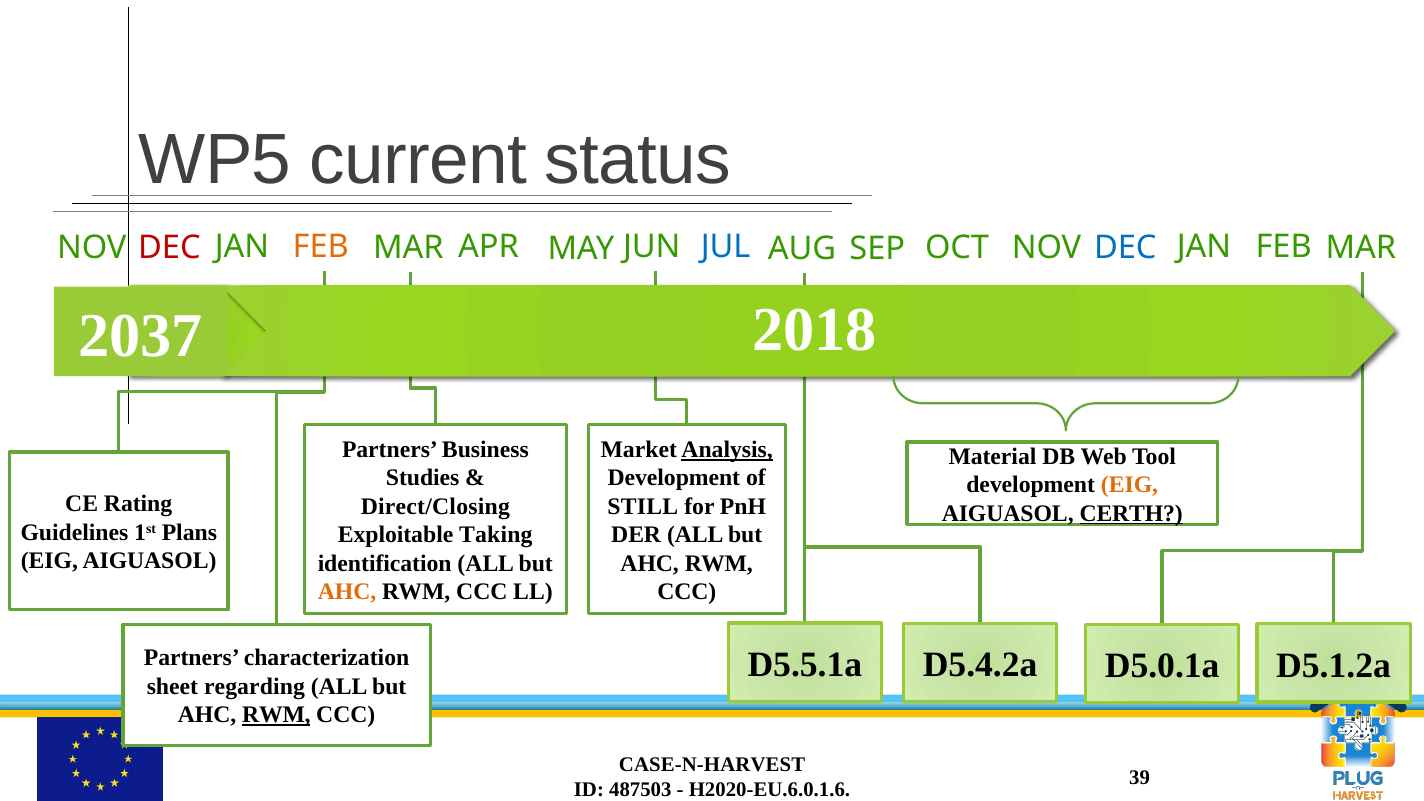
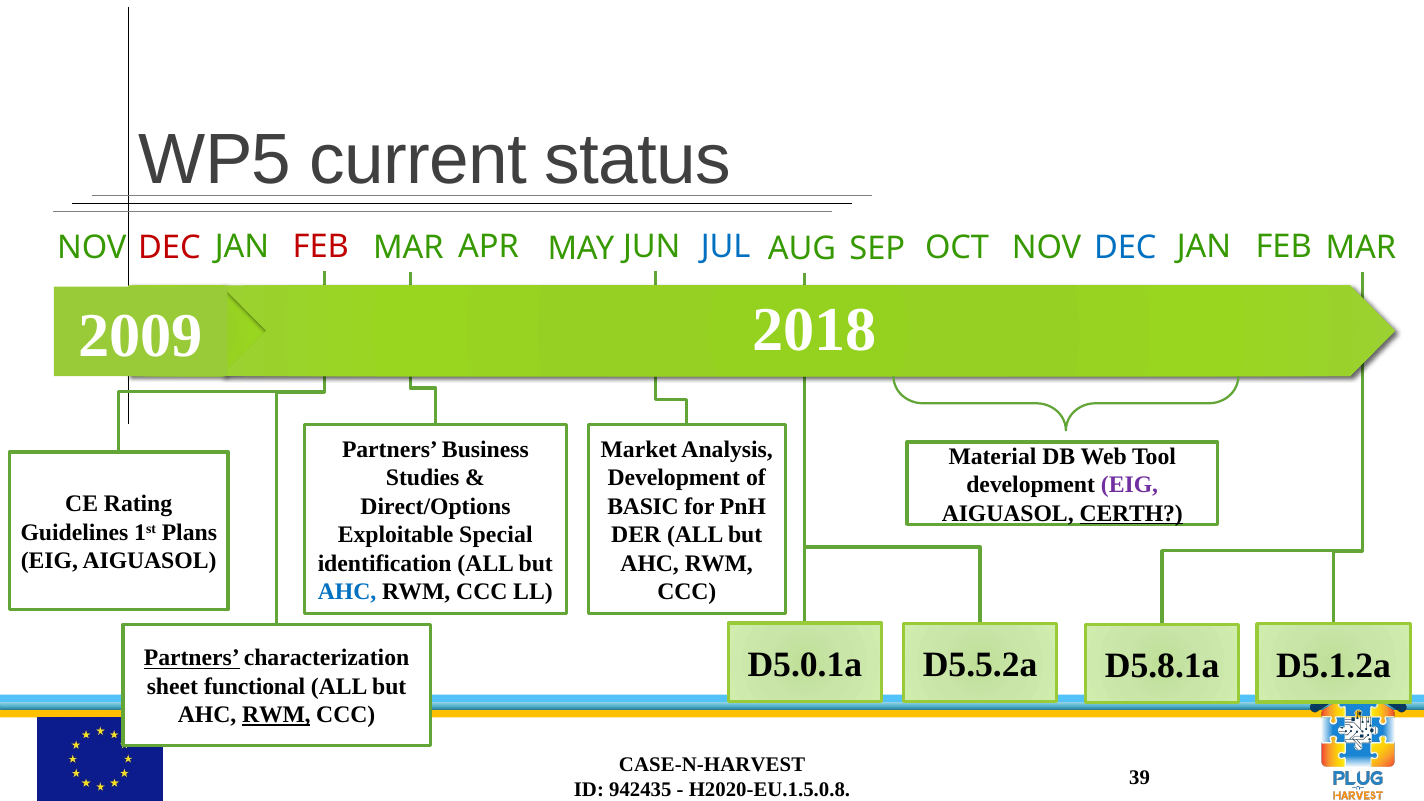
FEB colour: orange -> red (321, 247)
2037: 2037 -> 2009 (141, 336)
Analysis underline: present -> none (727, 450)
EIG colour: orange -> purple (1130, 485)
Direct/Closing: Direct/Closing -> Direct/Options (435, 507)
STILL: STILL -> BASIC (643, 507)
Taking: Taking -> Special (496, 535)
AHC colour: orange -> blue (347, 592)
Partners underline: none -> present (192, 658)
D5.5.1a: D5.5.1a -> D5.0.1a (805, 665)
D5.4.2a: D5.4.2a -> D5.5.2a (980, 665)
D5.0.1a: D5.0.1a -> D5.8.1a (1162, 666)
regarding: regarding -> functional (255, 686)
487503: 487503 -> 942435 (640, 790)
H2020-EU.6.0.1.6: H2020-EU.6.0.1.6 -> H2020-EU.1.5.0.8 (769, 790)
